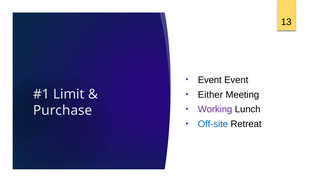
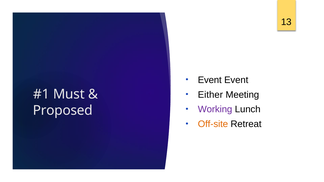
Limit: Limit -> Must (69, 94)
Purchase: Purchase -> Proposed (63, 111)
Off-site colour: blue -> orange (213, 124)
